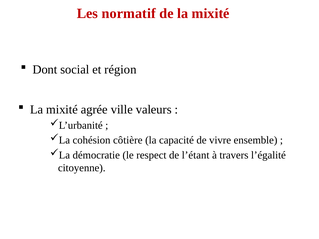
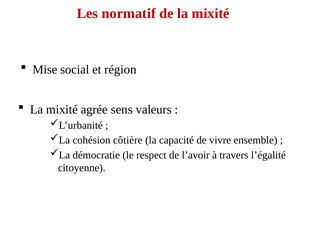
Dont: Dont -> Mise (45, 70)
ville: ville -> sens (122, 110)
l’étant: l’étant -> l’avoir (196, 155)
